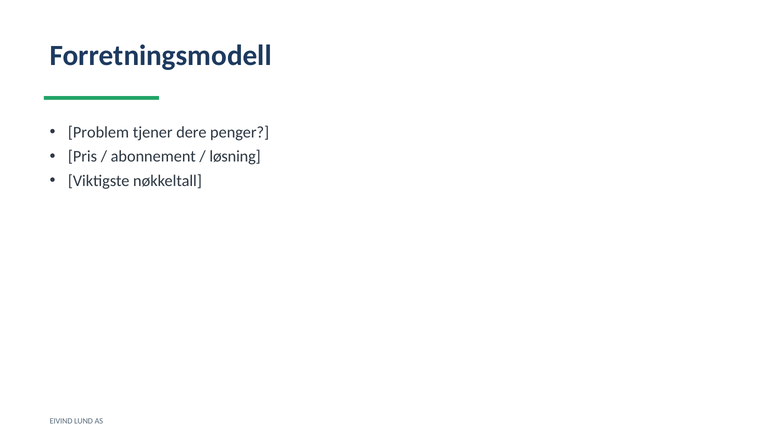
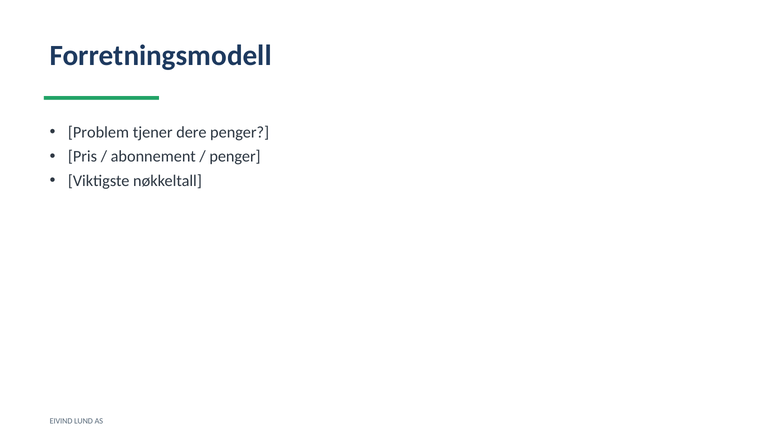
løsning: løsning -> penger (235, 156)
